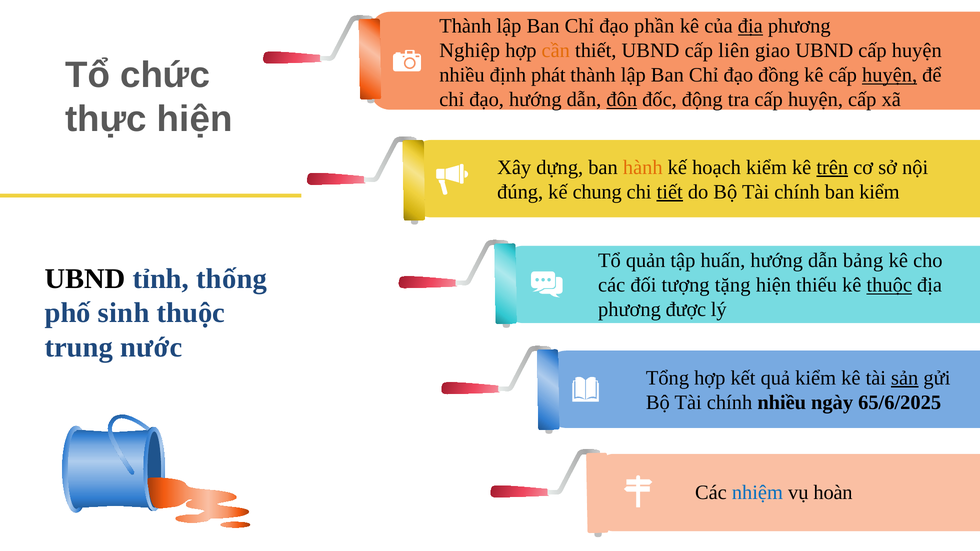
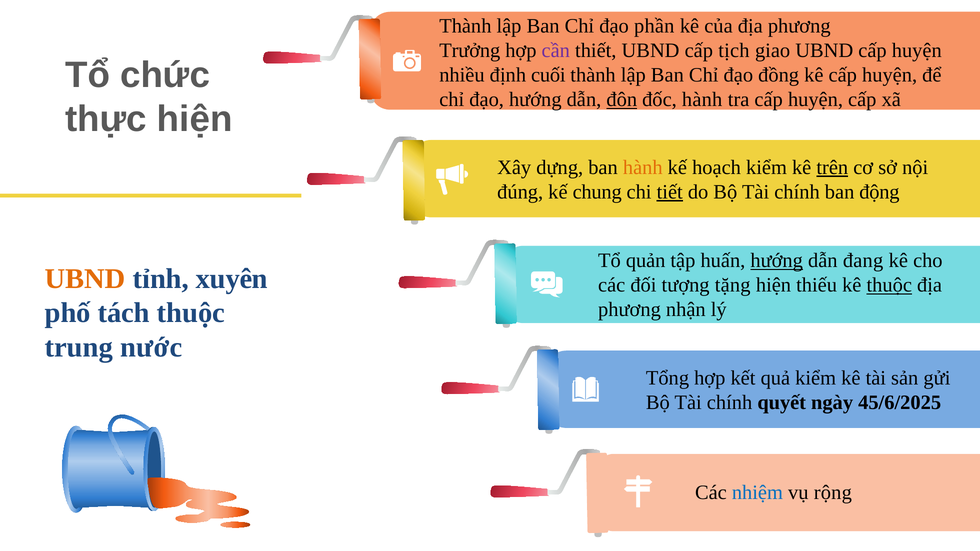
địa underline: present -> none (750, 26)
Nghiệp: Nghiệp -> Trưởng (470, 51)
cần colour: orange -> purple (556, 51)
liên: liên -> tịch (734, 51)
phát: phát -> cuối (548, 75)
huyện underline: present -> none (890, 75)
đốc động: động -> hành (702, 100)
ban kiểm: kiểm -> động (879, 192)
hướng underline: none -> present (777, 261)
bảng: bảng -> đang (863, 261)
UBND colour: black -> orange (85, 279)
thống: thống -> xuyên (232, 279)
sinh: sinh -> tách (124, 313)
được: được -> nhận (686, 310)
sản underline: present -> none (905, 378)
chính nhiều: nhiều -> quyết (782, 403)
65/6/2025: 65/6/2025 -> 45/6/2025 (900, 403)
hoàn: hoàn -> rộng (833, 493)
